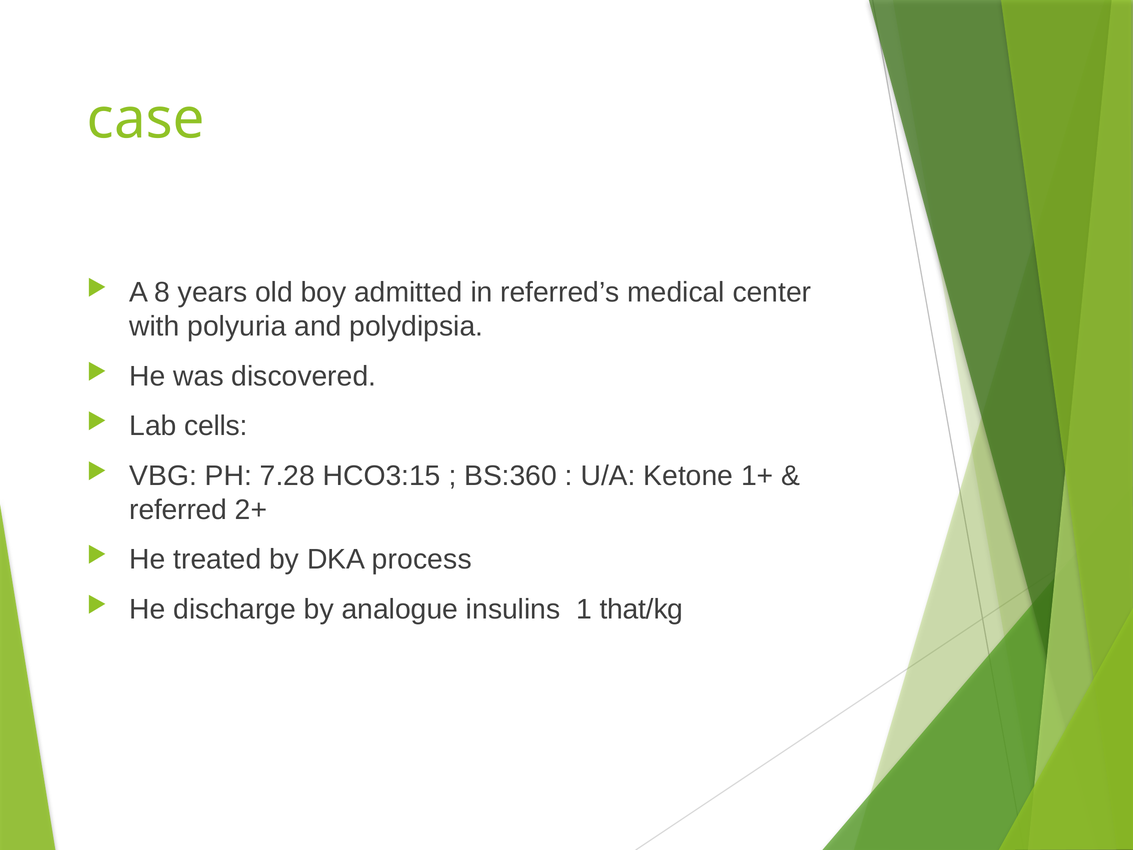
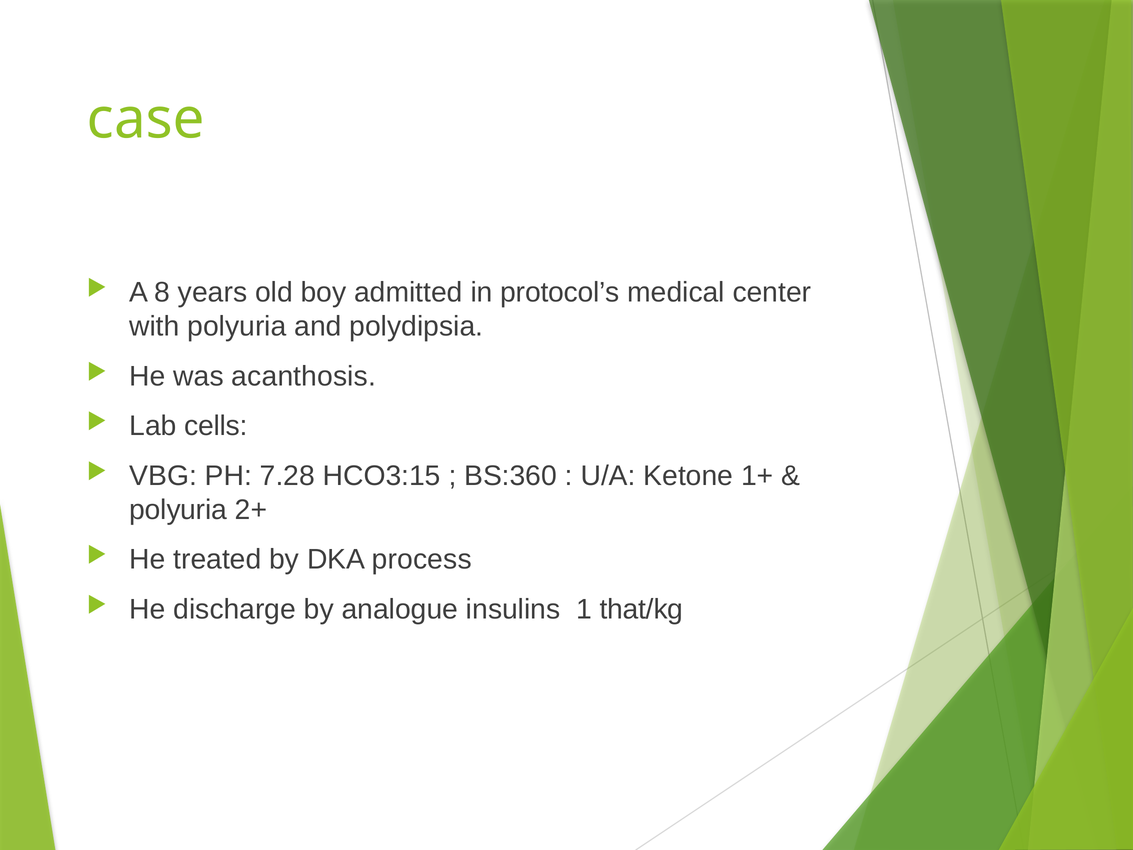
referred’s: referred’s -> protocol’s (560, 292)
discovered: discovered -> acanthosis (304, 376)
referred: referred -> polyuria (178, 510)
